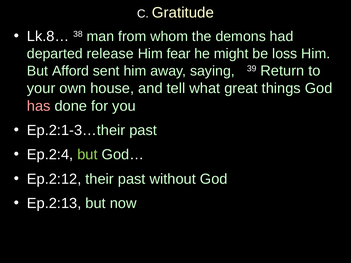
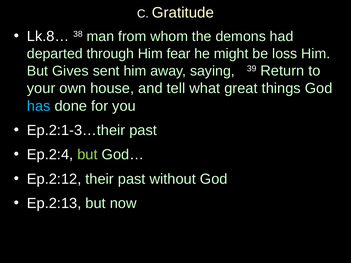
release: release -> through (110, 54)
Afford: Afford -> Gives (70, 71)
has colour: pink -> light blue (39, 106)
